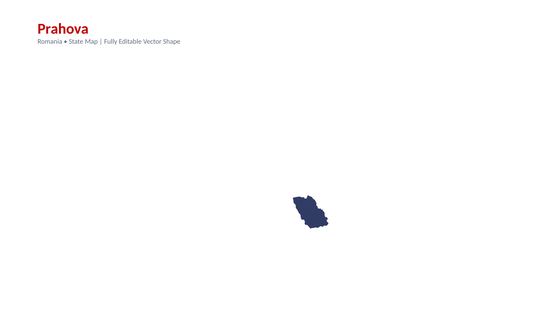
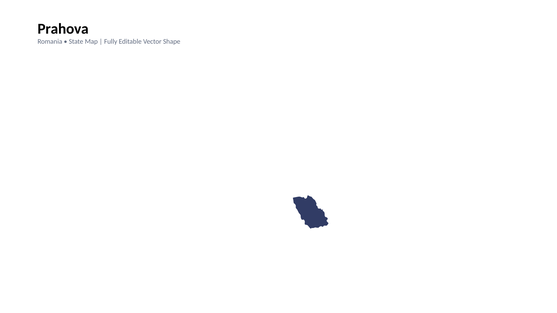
Prahova colour: red -> black (63, 29)
